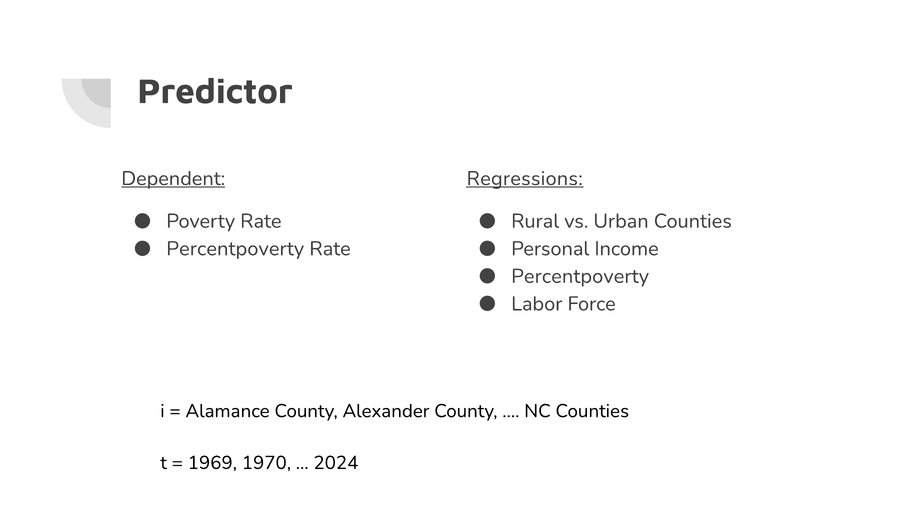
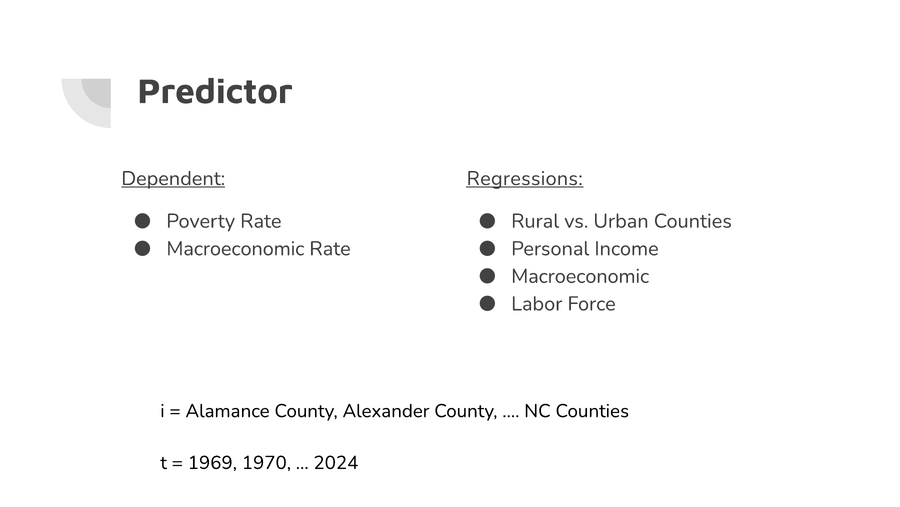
Percentpoverty: Percentpoverty -> Macroeconomic (235, 248)
Percentpoverty: Percentpoverty -> Macroeconomic (580, 276)
